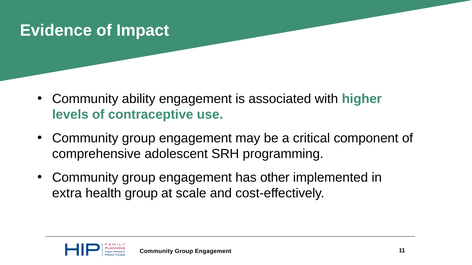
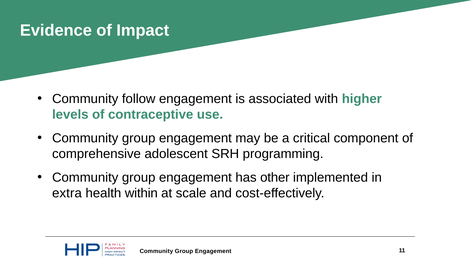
ability: ability -> follow (139, 99)
health group: group -> within (141, 193)
